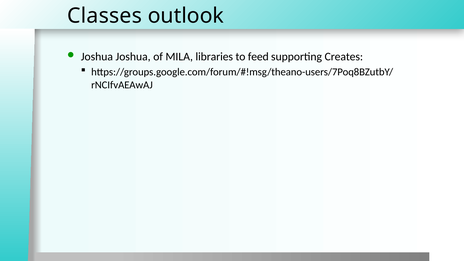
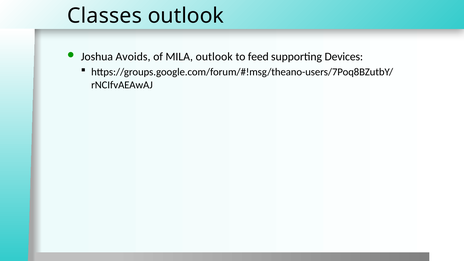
Joshua Joshua: Joshua -> Avoids (133, 57)
MILA libraries: libraries -> outlook (214, 57)
Creates: Creates -> Devices (344, 57)
